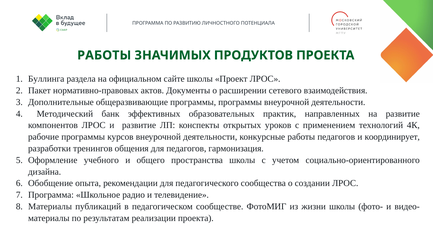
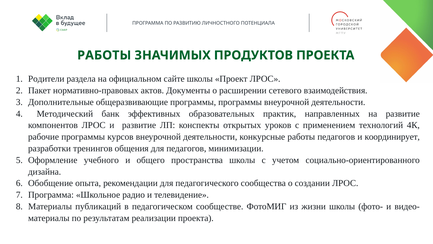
Буллинга: Буллинга -> Родители (46, 79)
гармонизация: гармонизация -> минимизации (236, 148)
